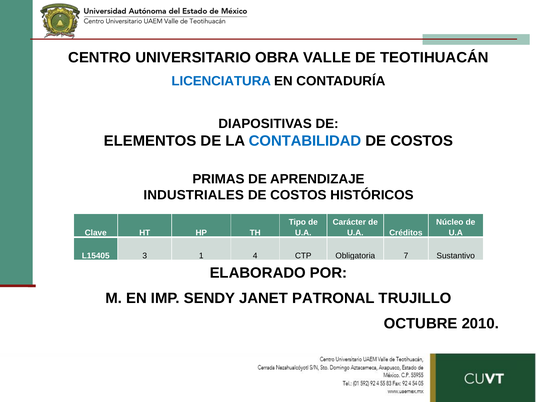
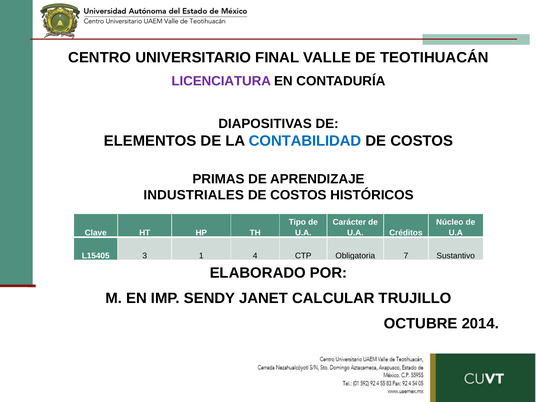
OBRA: OBRA -> FINAL (277, 57)
LICENCIATURA colour: blue -> purple (221, 81)
PATRONAL: PATRONAL -> CALCULAR (333, 298)
2010: 2010 -> 2014 (480, 324)
